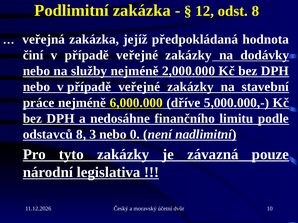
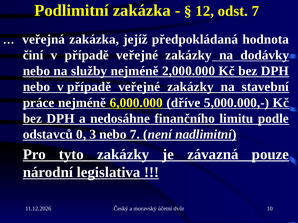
odst 8: 8 -> 7 (255, 11)
odstavců 8: 8 -> 0 (81, 135)
nebo 0: 0 -> 7 (135, 135)
